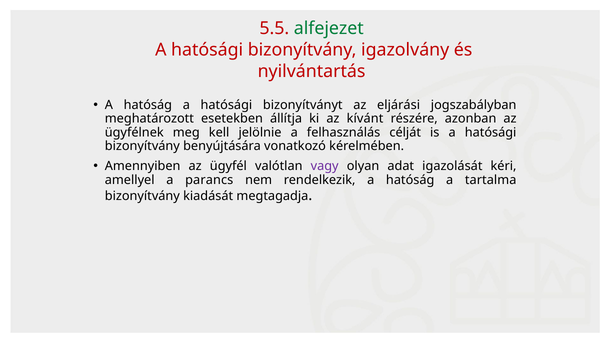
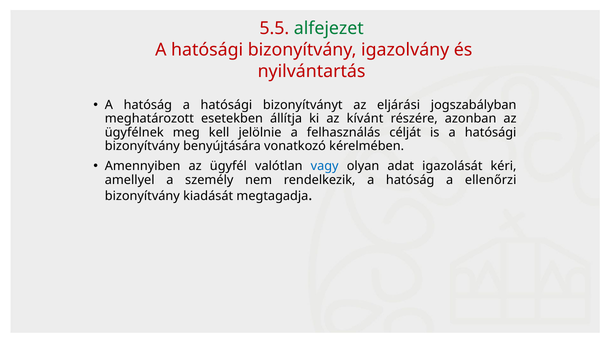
vagy colour: purple -> blue (325, 166)
parancs: parancs -> személy (209, 180)
tartalma: tartalma -> ellenőrzi (491, 180)
